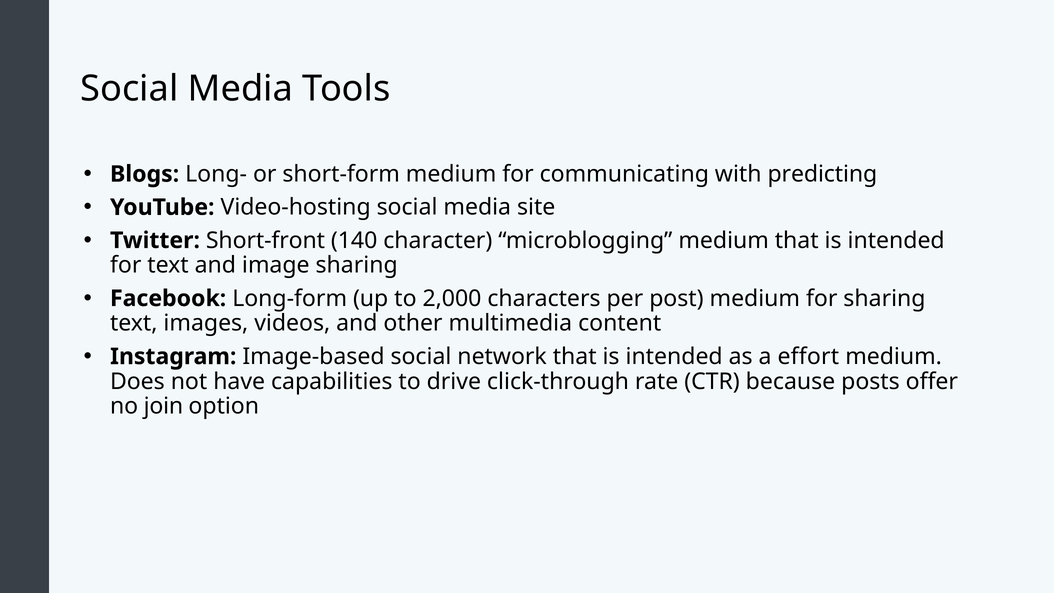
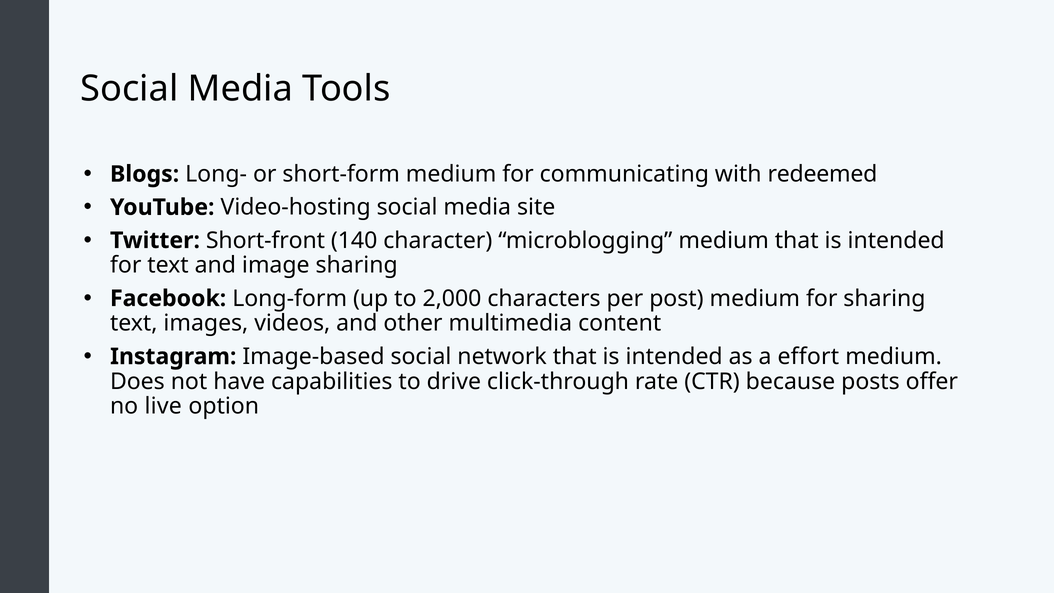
predicting: predicting -> redeemed (822, 174)
join: join -> live (163, 406)
